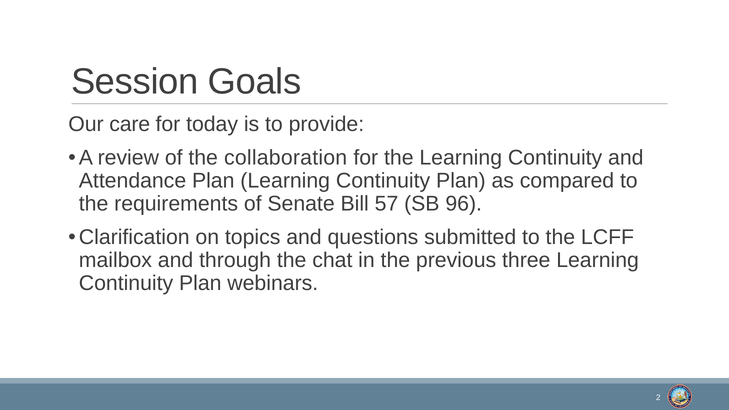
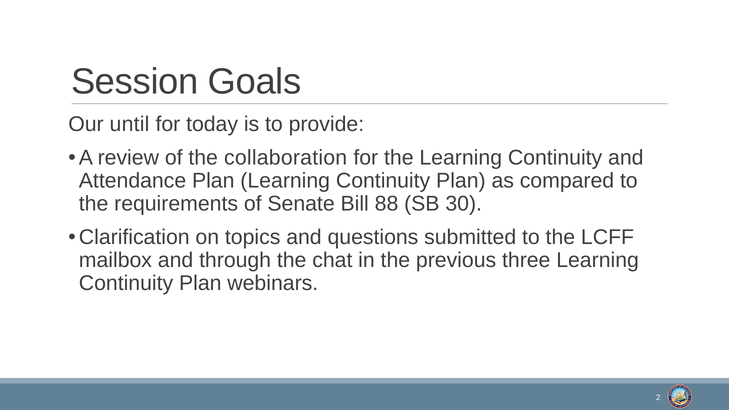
care: care -> until (130, 124)
57: 57 -> 88 (386, 204)
96: 96 -> 30 (464, 204)
